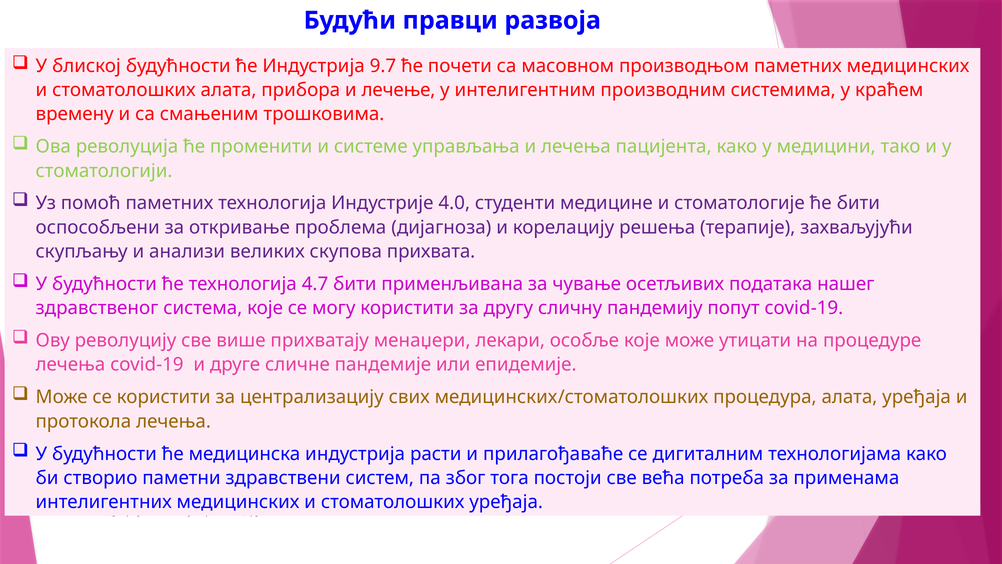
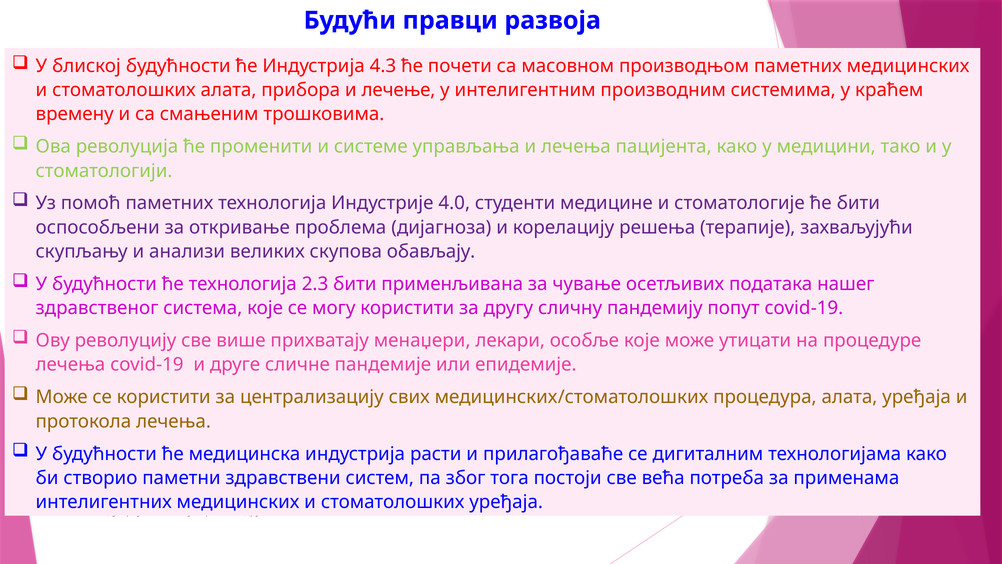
9.7: 9.7 -> 4.3 (383, 66)
прихвата: прихвата -> обављају (431, 251)
4.7: 4.7 -> 2.3 (315, 284)
